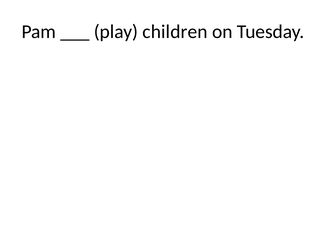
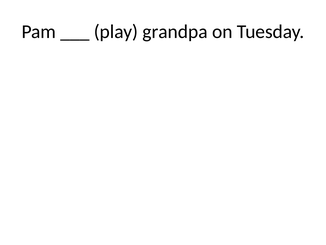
children: children -> grandpa (175, 32)
